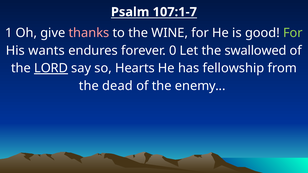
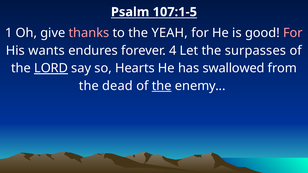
107:1-7: 107:1-7 -> 107:1-5 (175, 12)
WINE: WINE -> YEAH (170, 33)
For colour: light green -> pink (293, 33)
0: 0 -> 4 (173, 51)
swallowed: swallowed -> surpasses (255, 51)
fellowship: fellowship -> swallowed (234, 68)
the underline: none -> present (162, 86)
